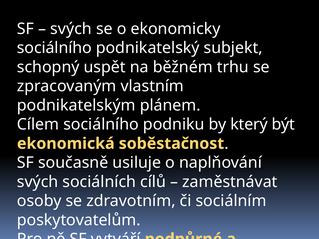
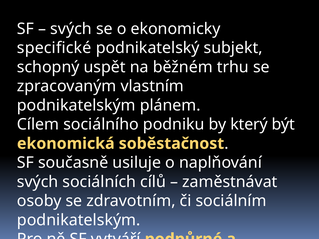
sociálního: sociálního -> specifické (54, 48)
poskytovatelům: poskytovatelům -> podnikatelským (79, 220)
